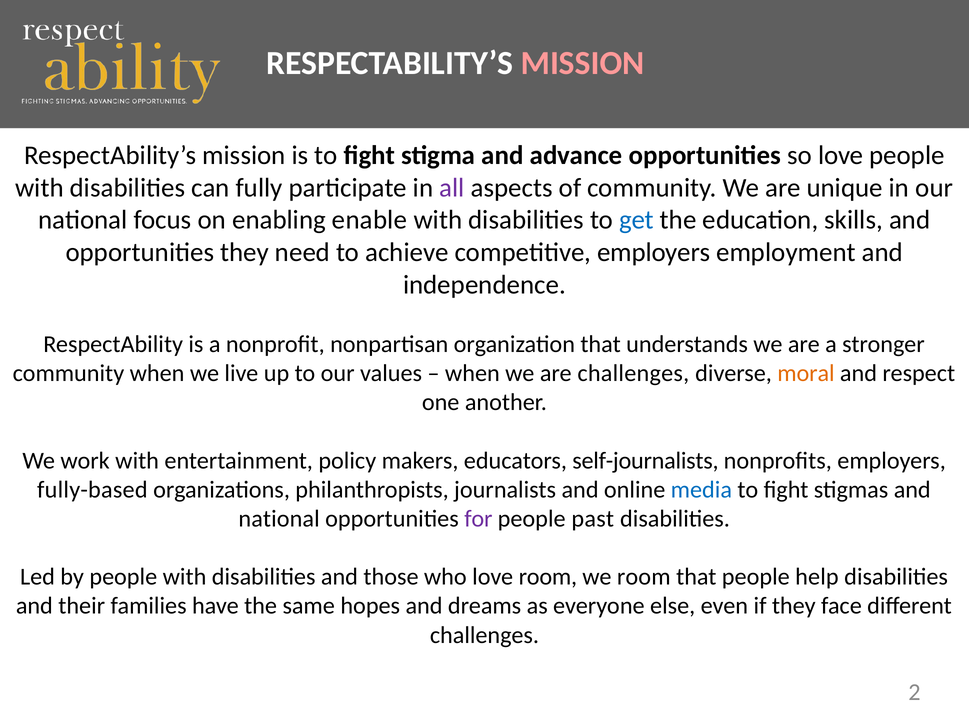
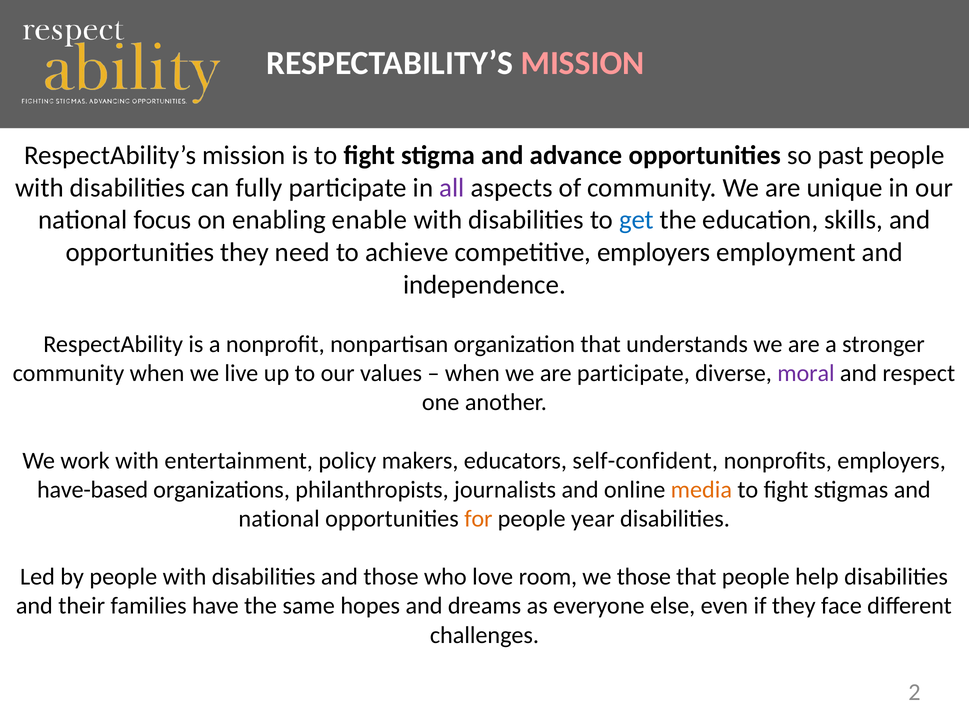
so love: love -> past (841, 155)
are challenges: challenges -> participate (633, 373)
moral colour: orange -> purple (806, 373)
self-journalists: self-journalists -> self-confident (645, 460)
fully-based: fully-based -> have-based (93, 489)
media colour: blue -> orange (701, 489)
for colour: purple -> orange (478, 519)
past: past -> year (593, 519)
we room: room -> those (644, 577)
